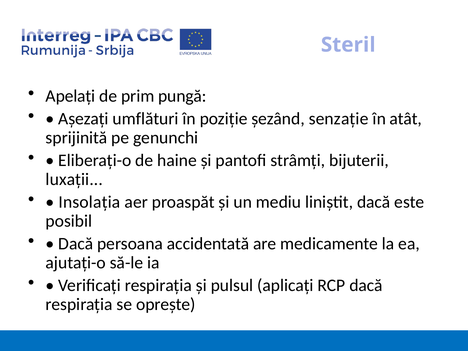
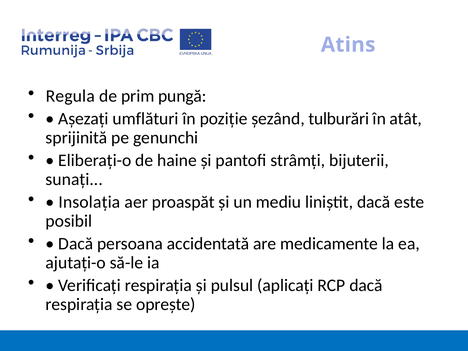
Steril: Steril -> Atins (348, 45)
Apelați: Apelați -> Regula (70, 96)
senzație: senzație -> tulburări (339, 119)
luxații: luxații -> sunați (74, 179)
